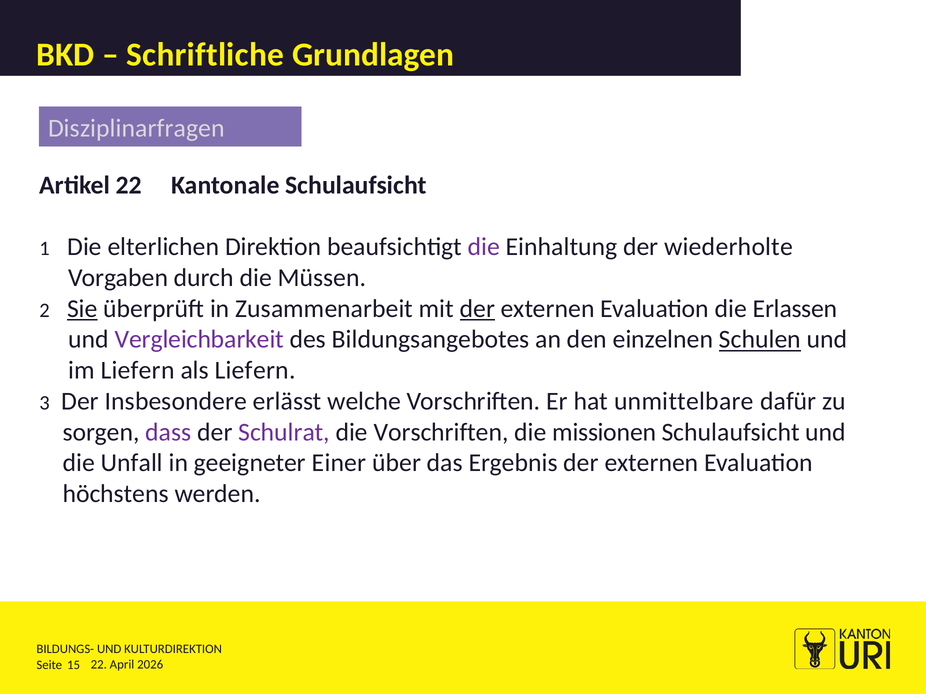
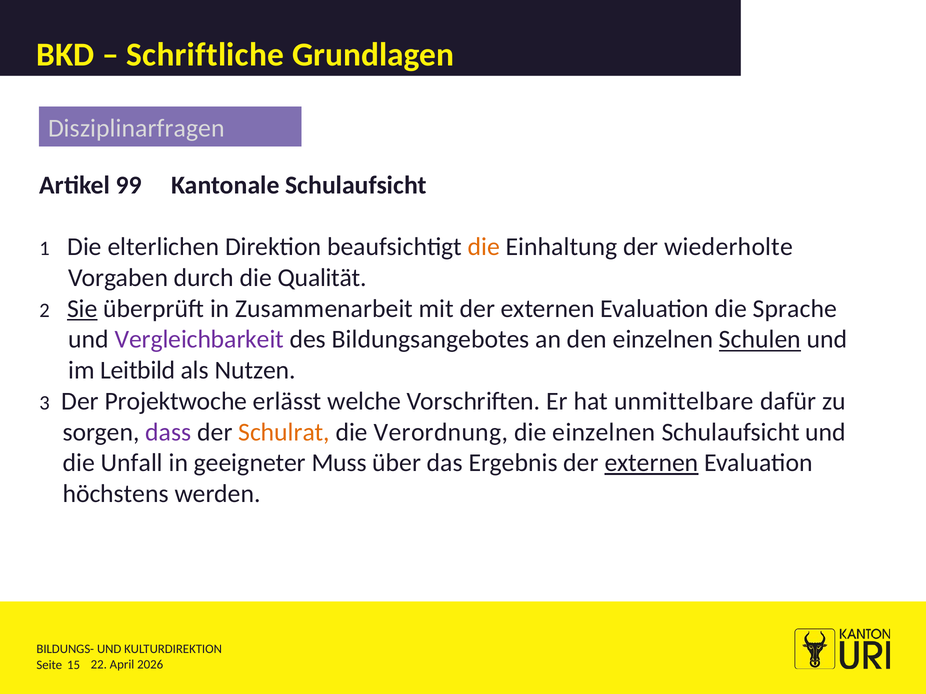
Artikel 22: 22 -> 99 (129, 185)
die colour: purple -> orange (484, 247)
Müssen: Müssen -> Qualität (322, 278)
der underline: present -> none (477, 309)
Erlassen: Erlassen -> Sprache (795, 309)
im Liefern: Liefern -> Leitbild (138, 371)
als Liefern: Liefern -> Nutzen (255, 371)
Insbesondere: Insbesondere -> Projektwoche (176, 401)
Schulrat colour: purple -> orange (284, 432)
die Vorschriften: Vorschriften -> Verordnung (441, 432)
die missionen: missionen -> einzelnen (604, 432)
Einer: Einer -> Muss (339, 463)
externen underline: none -> present (651, 463)
